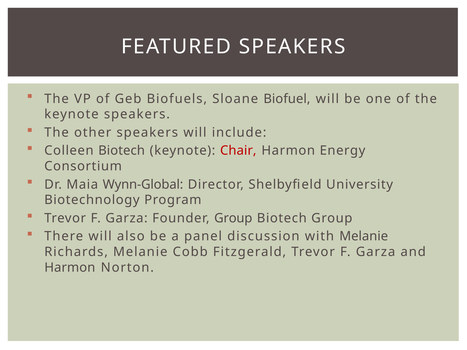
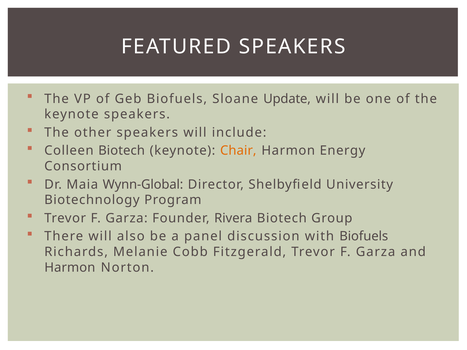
Biofuel: Biofuel -> Update (287, 99)
Chair colour: red -> orange (238, 151)
Founder Group: Group -> Rivera (233, 218)
with Melanie: Melanie -> Biofuels (364, 237)
